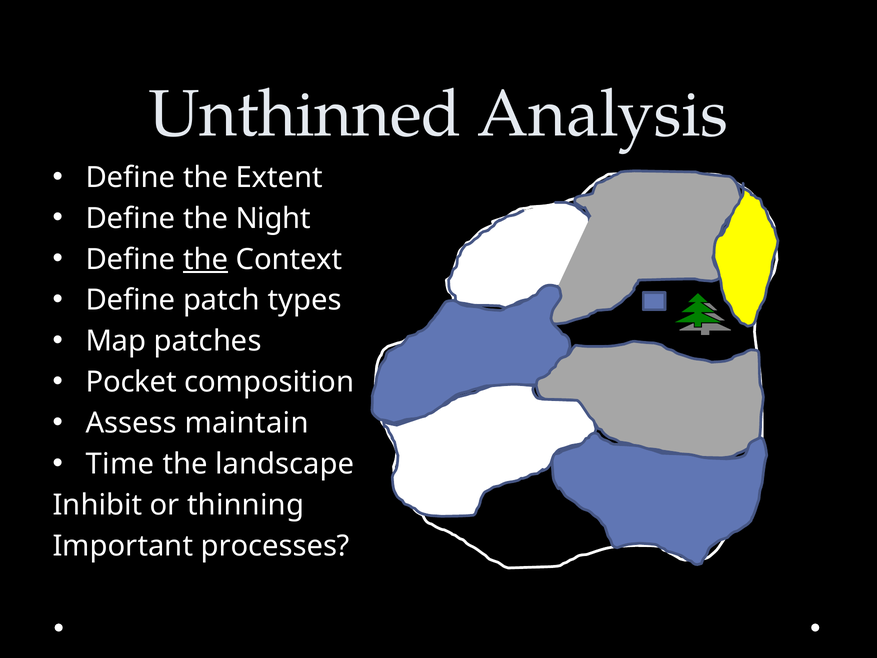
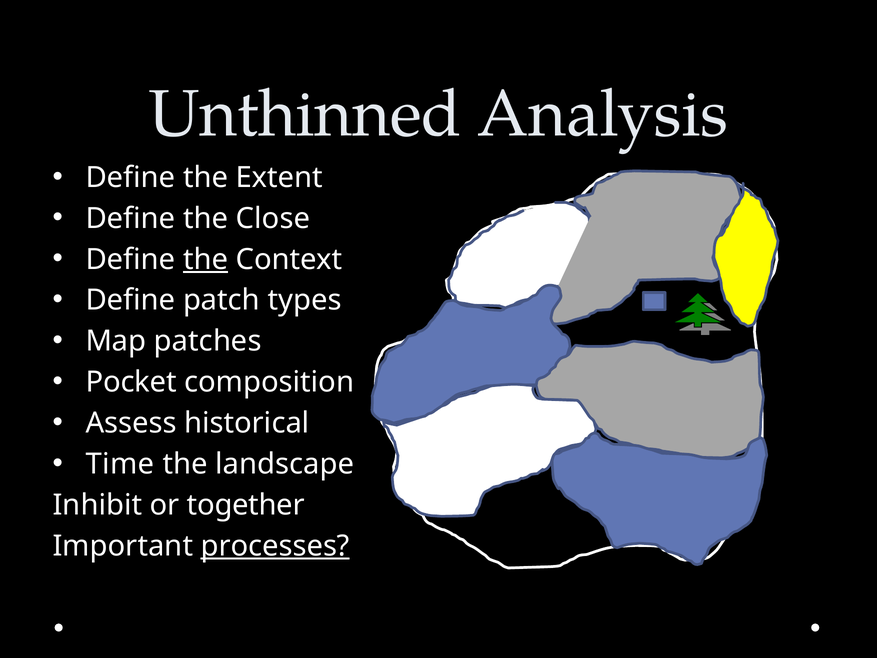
Night: Night -> Close (273, 218)
maintain: maintain -> historical (247, 423)
thinning: thinning -> together (246, 505)
processes underline: none -> present (275, 546)
